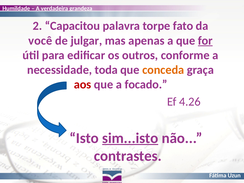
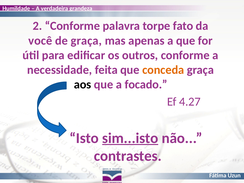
2 Capacitou: Capacitou -> Conforme (72, 26)
de julgar: julgar -> graça (86, 41)
for underline: present -> none (205, 41)
toda: toda -> feita (106, 70)
aos colour: red -> black (83, 85)
4.26: 4.26 -> 4.27 (190, 102)
